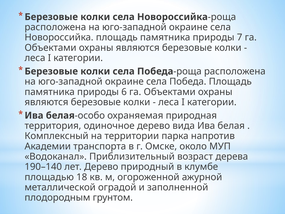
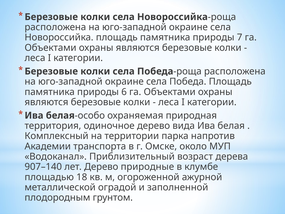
190–140: 190–140 -> 907–140 (43, 167)
природный: природный -> природные (147, 167)
